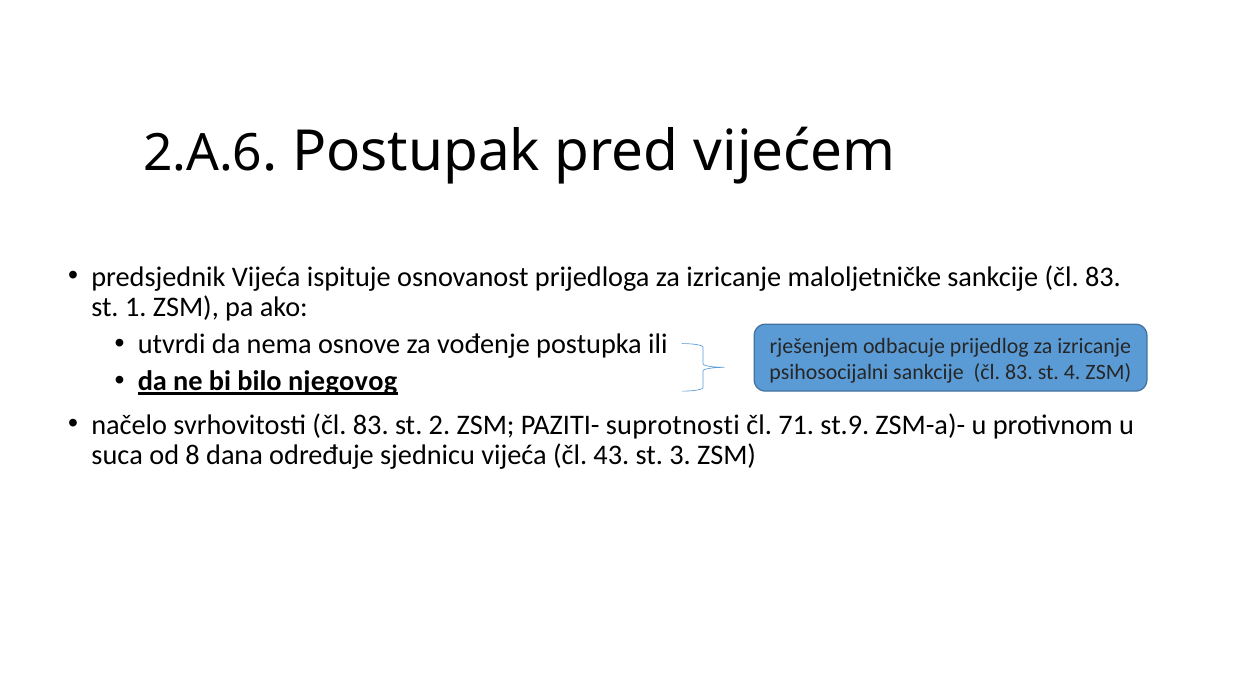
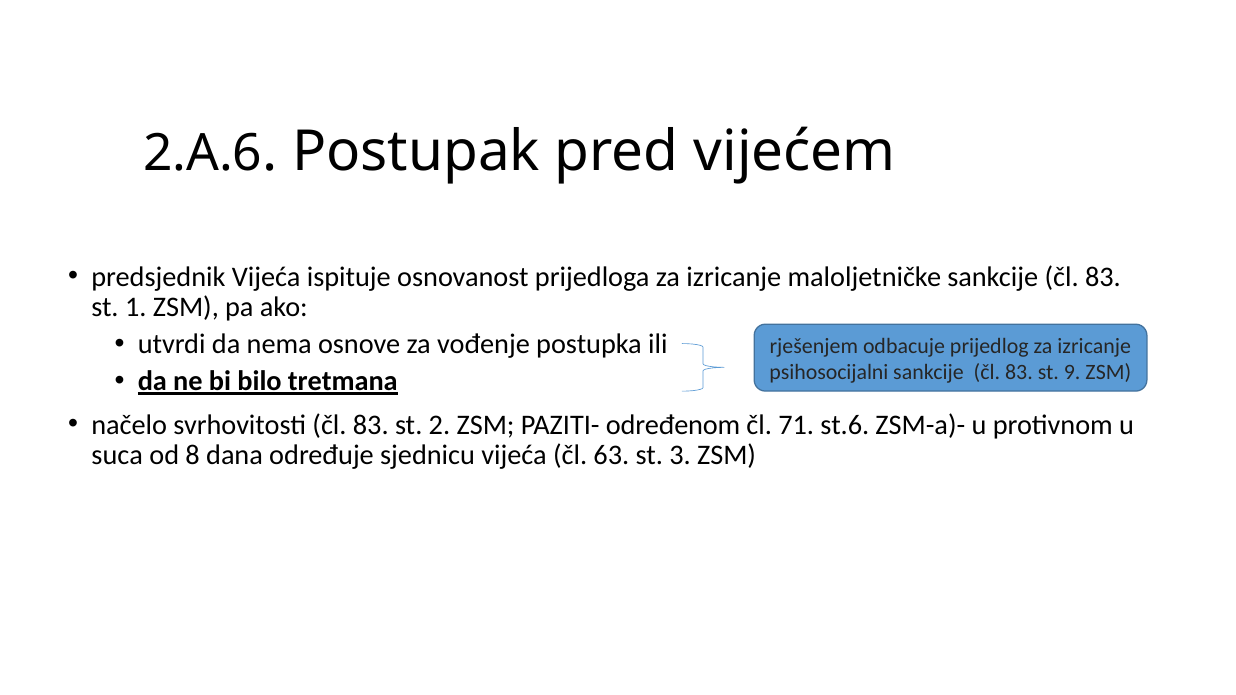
4: 4 -> 9 (1072, 372)
njegovog: njegovog -> tretmana (343, 381)
suprotnosti: suprotnosti -> određenom (673, 425)
st.9: st.9 -> st.6 (845, 425)
43: 43 -> 63 (611, 455)
